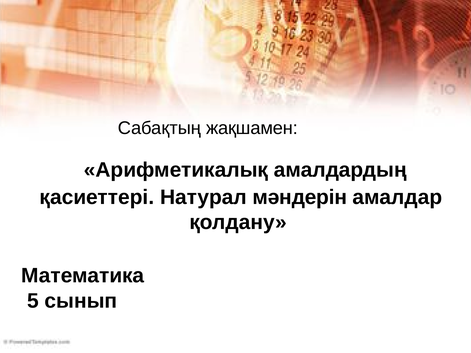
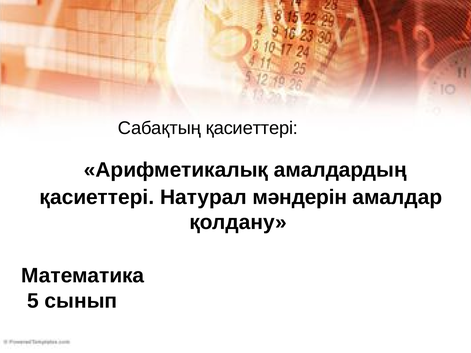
Сабақтың жақшамен: жақшамен -> қасиеттері (252, 128)
